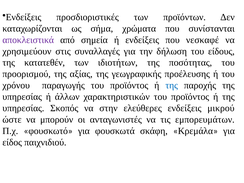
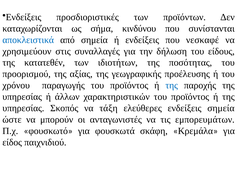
χρώματα: χρώματα -> κινδύνου (139, 28)
αποκλειστικά colour: purple -> blue (28, 40)
στην: στην -> τάξη (108, 108)
ενδείξεις μικρού: μικρού -> σημεία (221, 108)
